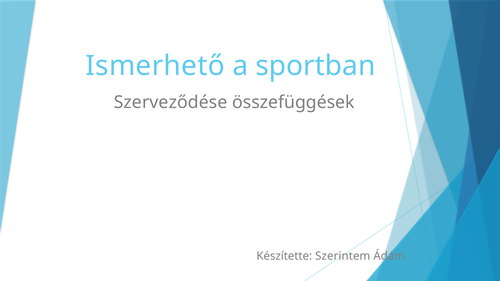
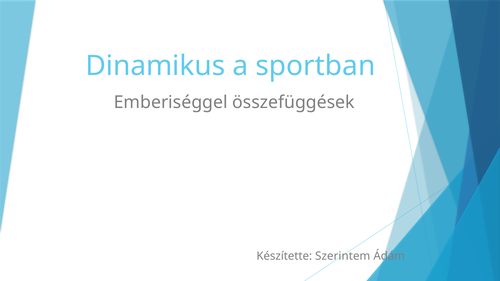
Ismerhető: Ismerhető -> Dinamikus (155, 66)
Szerveződése: Szerveződése -> Emberiséggel (171, 103)
